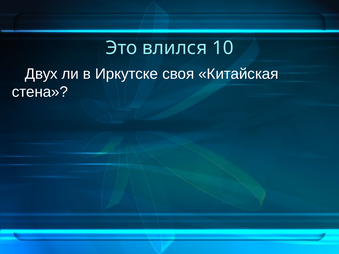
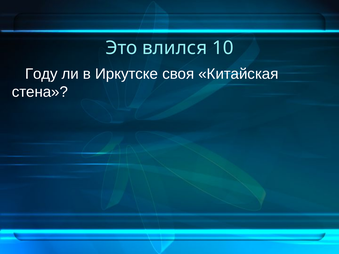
Двух: Двух -> Году (41, 74)
